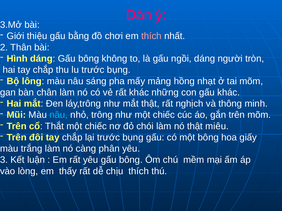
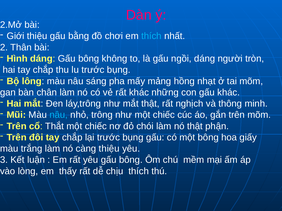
3.Mở: 3.Mở -> 2.Mở (11, 25)
thích colour: pink -> light blue (151, 36)
miêu: miêu -> phận (217, 126)
càng phân: phân -> thiệu (109, 149)
